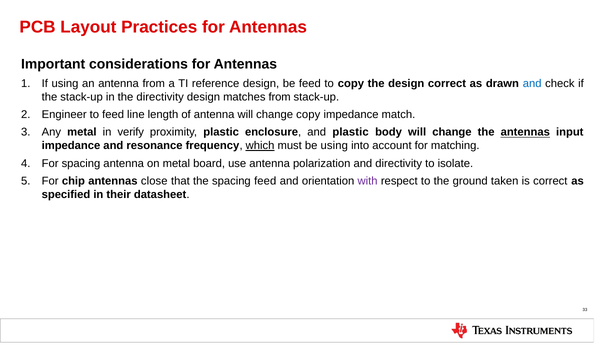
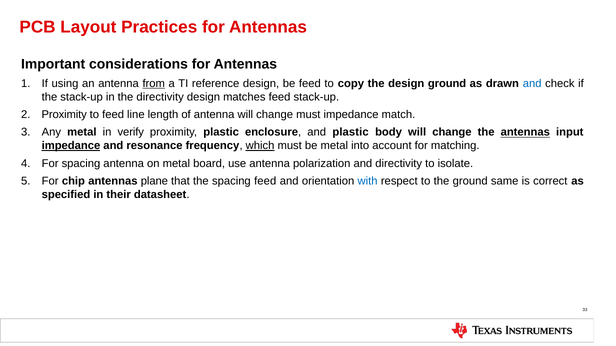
from underline: none -> present (154, 83)
design correct: correct -> ground (447, 83)
matches from: from -> feed (280, 97)
Engineer: Engineer -> Proximity (64, 115)
change copy: copy -> must (308, 115)
impedance underline: none -> present (71, 146)
be using: using -> metal (334, 146)
close: close -> plane (154, 181)
with colour: purple -> blue (368, 181)
taken: taken -> same (505, 181)
